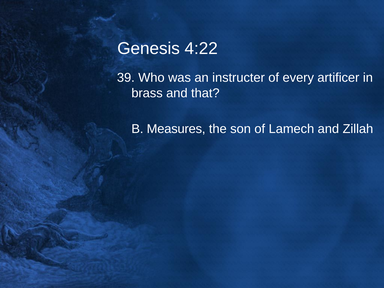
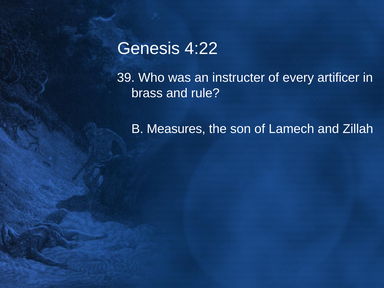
that: that -> rule (205, 93)
